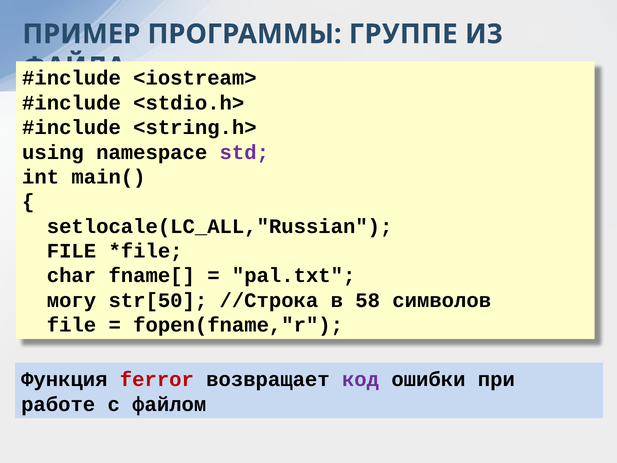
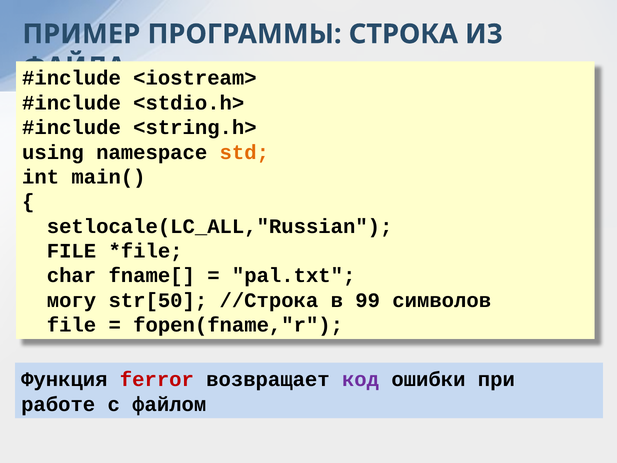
ГРУППЕ: ГРУППЕ -> СТРОКА (403, 34)
std colour: purple -> orange (244, 152)
58: 58 -> 99 (368, 300)
